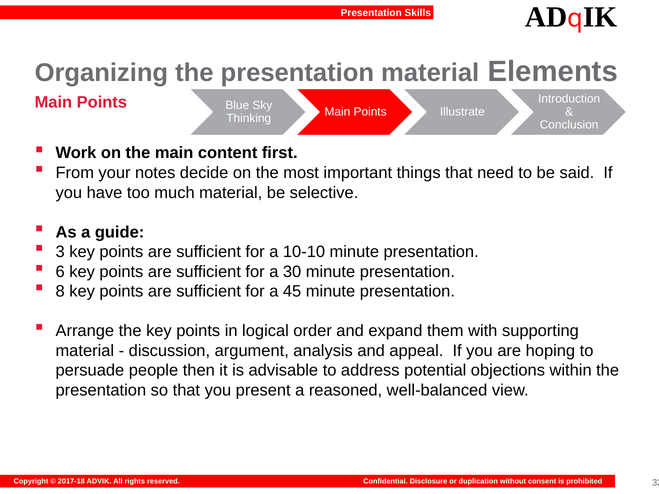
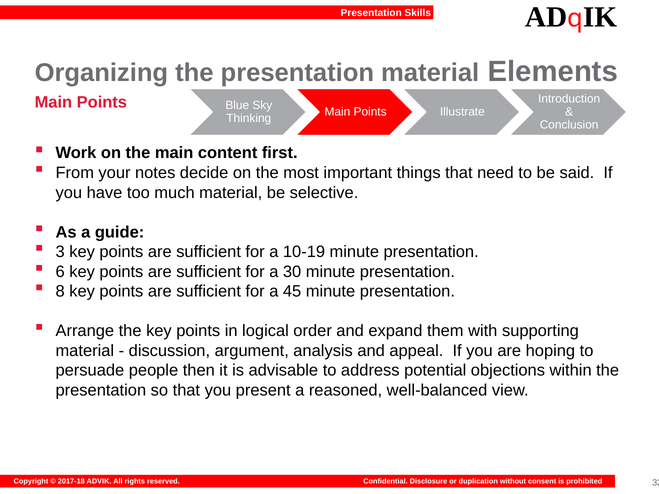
10-10: 10-10 -> 10-19 (304, 252)
